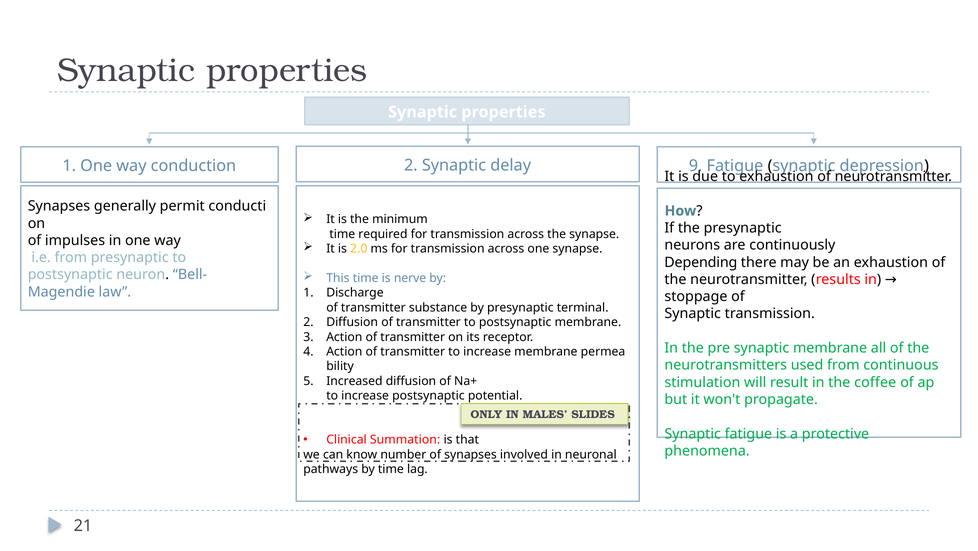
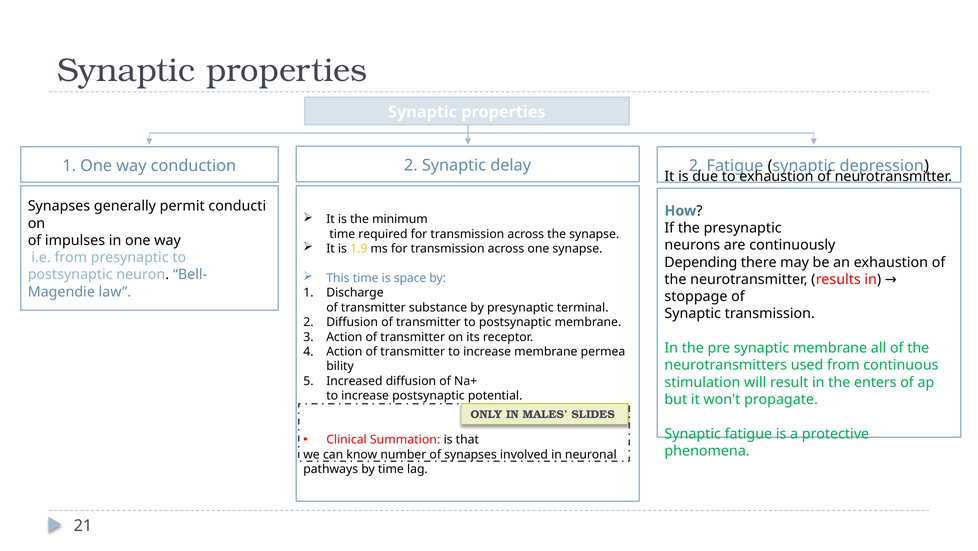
conduction 9: 9 -> 2 (696, 165)
2.0: 2.0 -> 1.9 (359, 249)
nerve: nerve -> space (410, 278)
coffee: coffee -> enters (875, 382)
